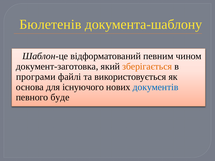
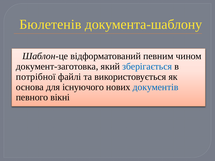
зберігається colour: orange -> blue (147, 67)
програми: програми -> потрібної (36, 77)
буде: буде -> вікні (60, 97)
